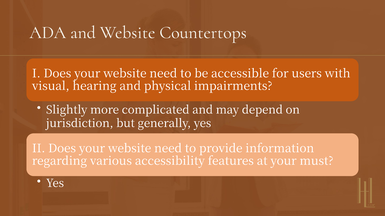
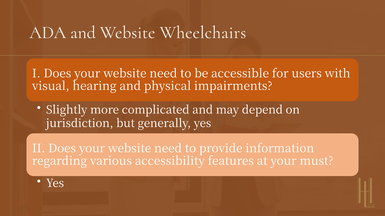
Countertops: Countertops -> Wheelchairs (203, 32)
